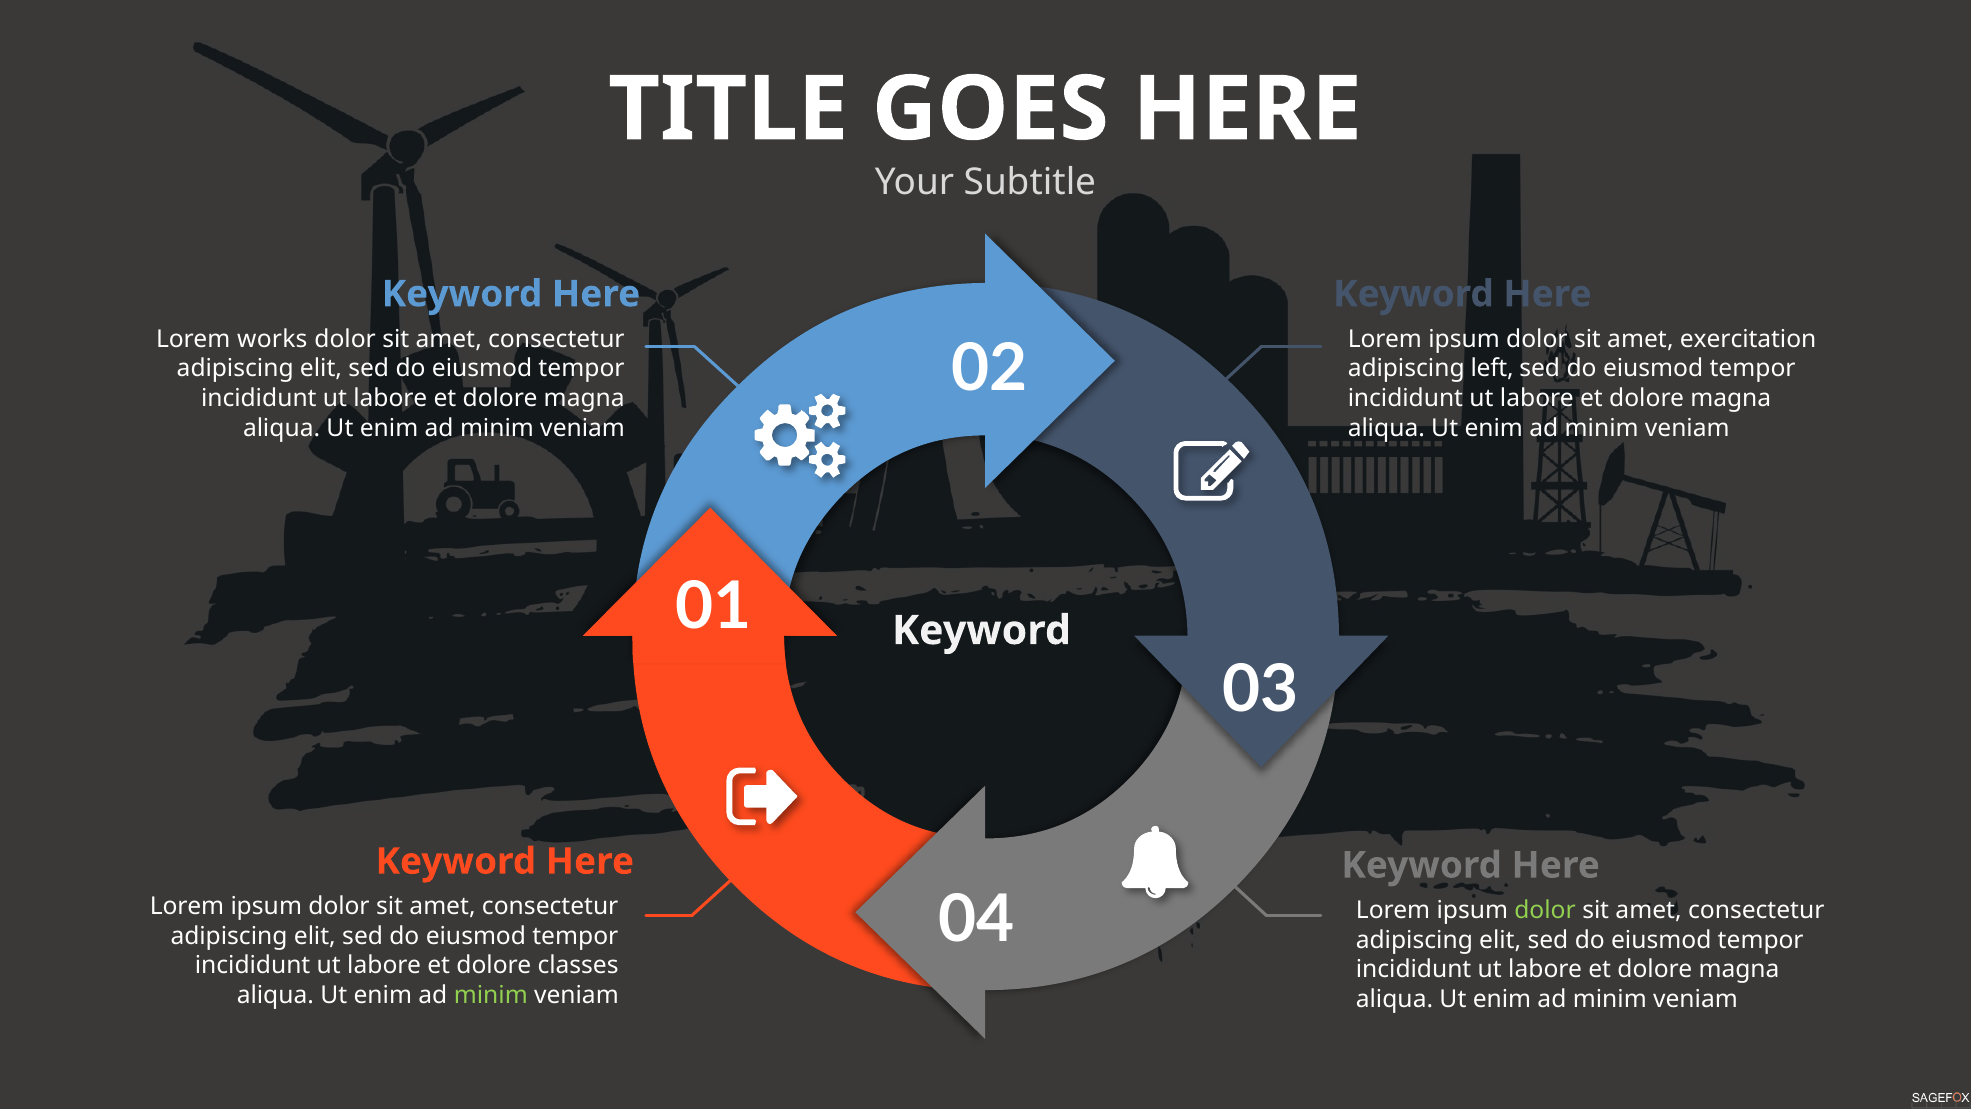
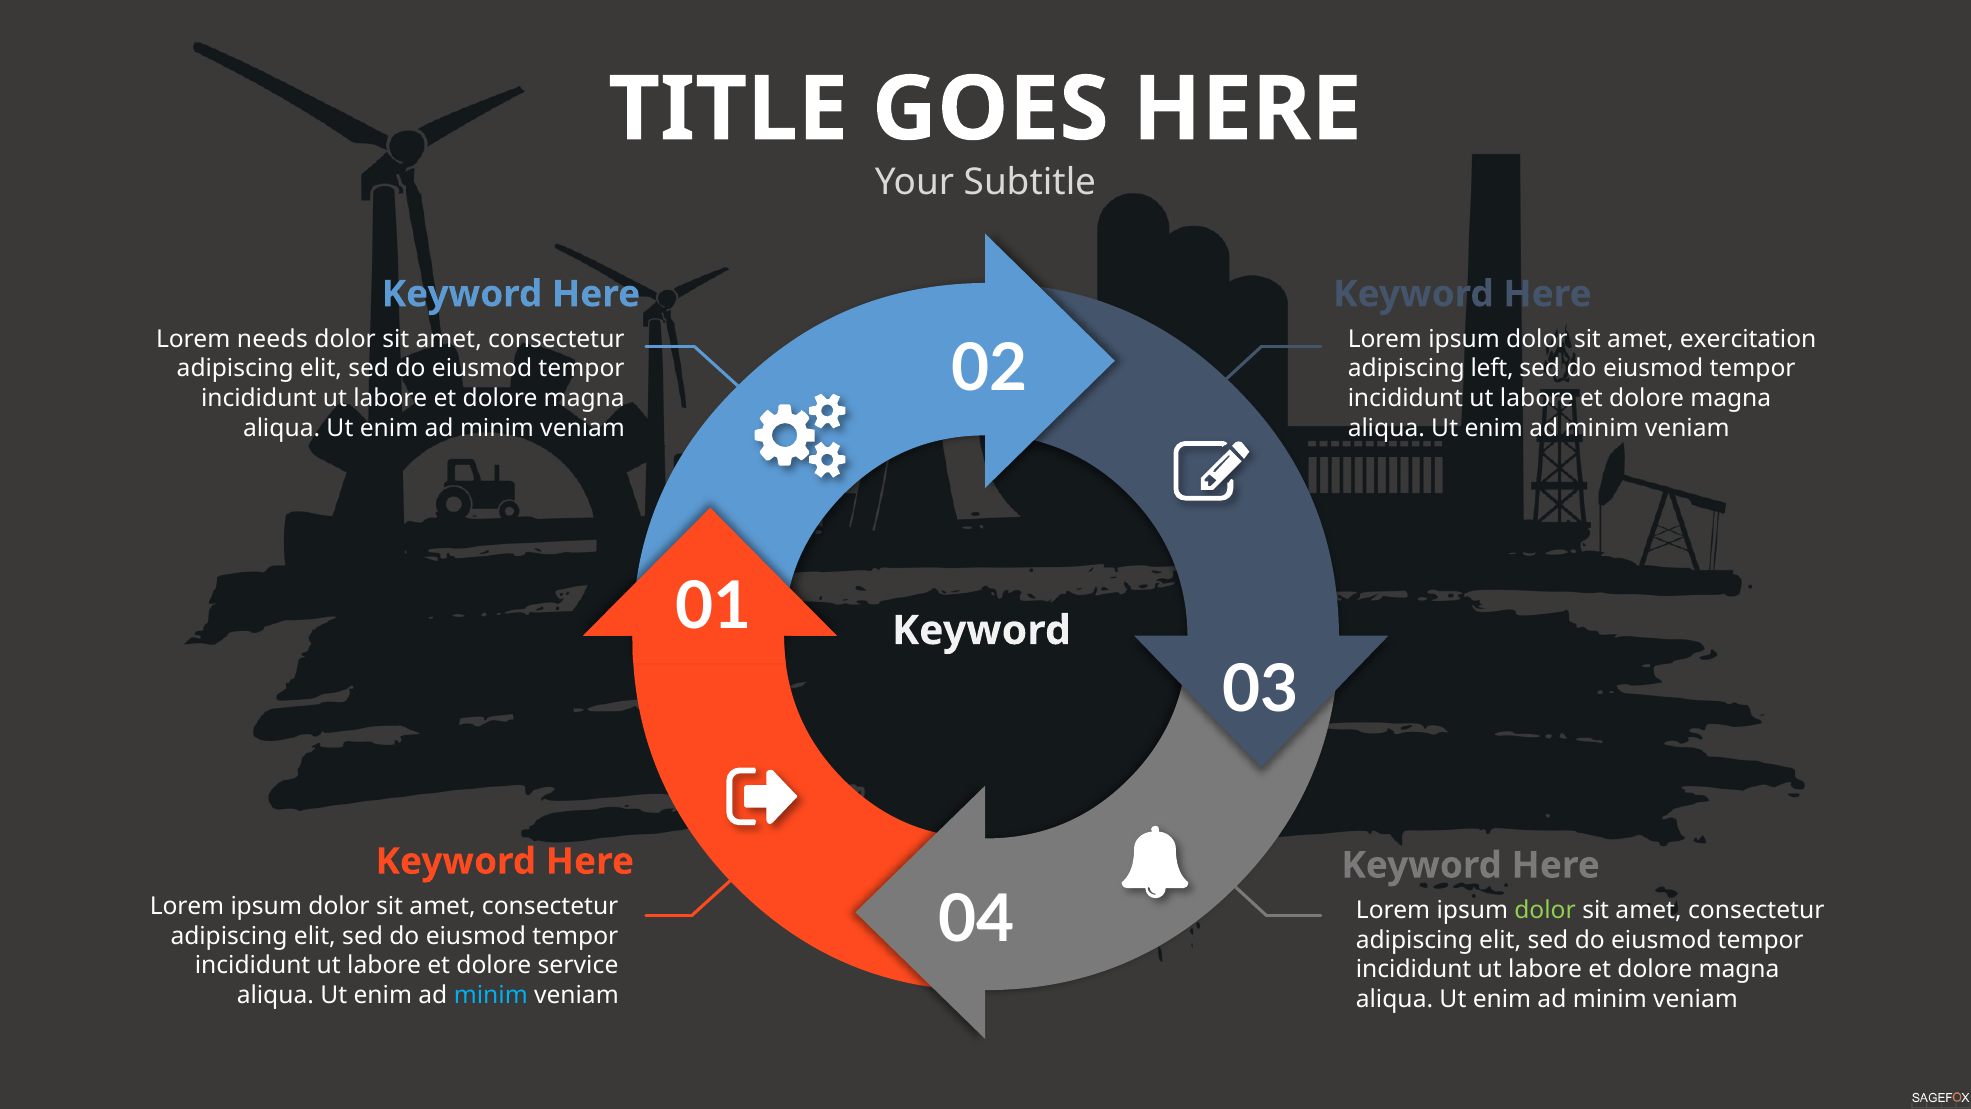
works: works -> needs (272, 339)
classes: classes -> service (578, 966)
minim colour: light green -> light blue (491, 995)
